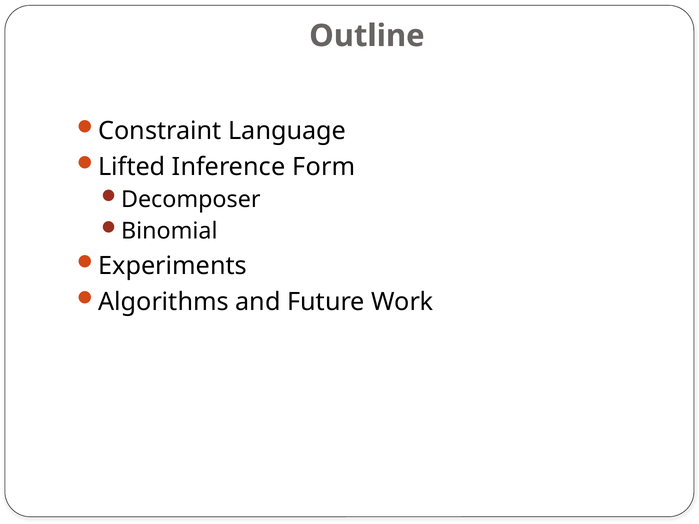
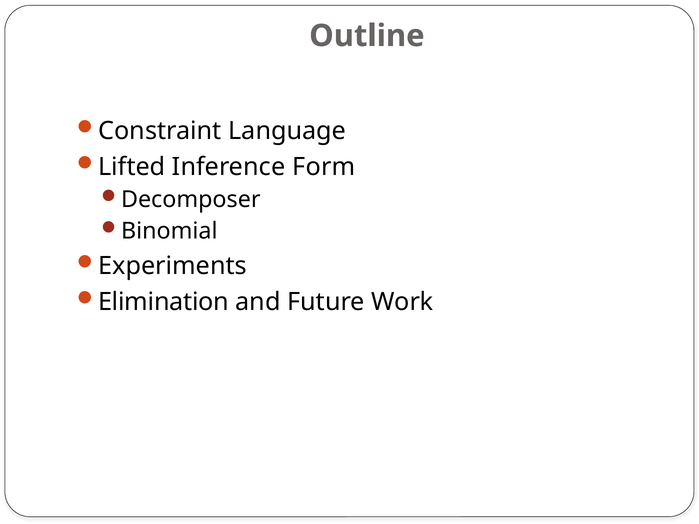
Algorithms: Algorithms -> Elimination (164, 302)
